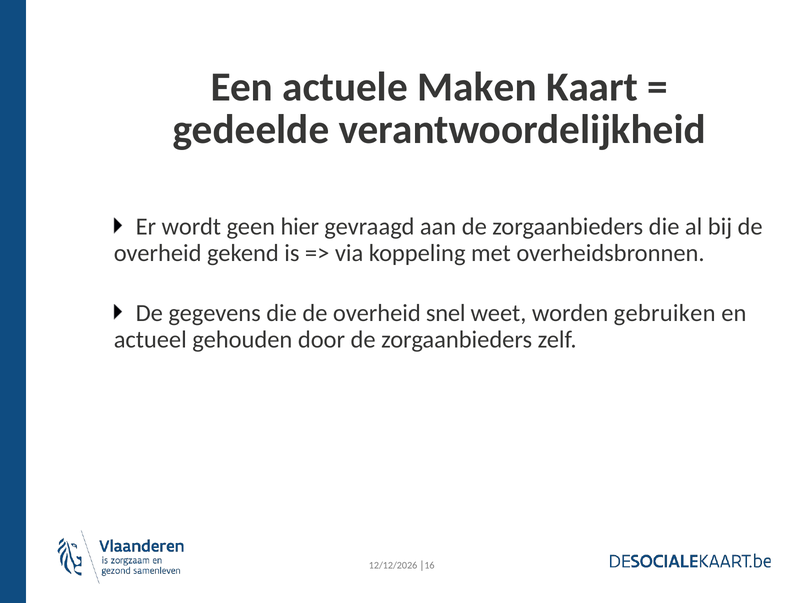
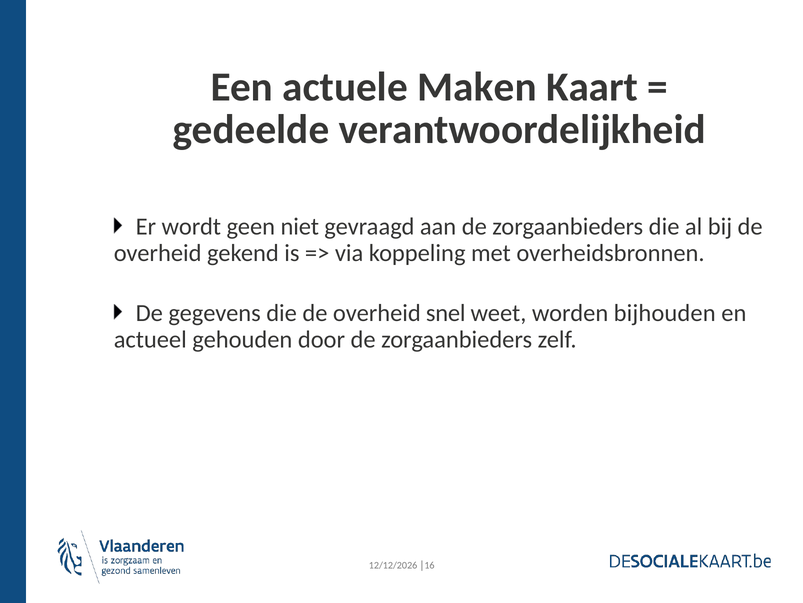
hier: hier -> niet (300, 227)
gebruiken: gebruiken -> bijhouden (665, 313)
